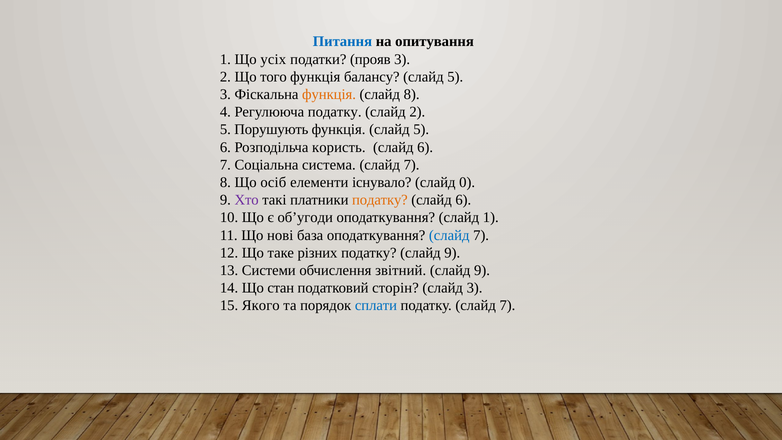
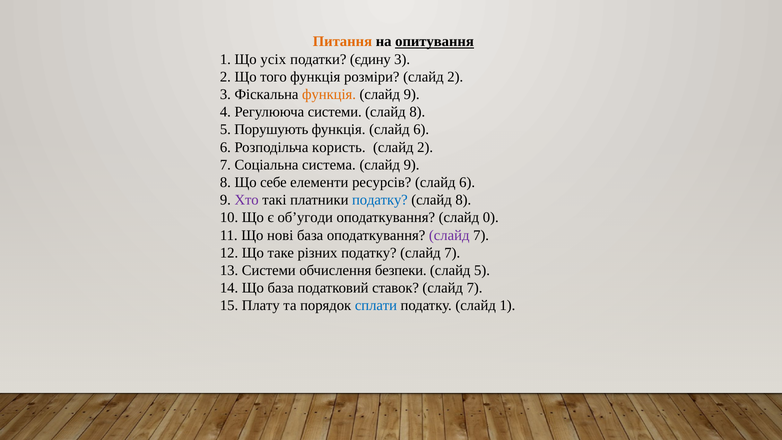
Питання colour: blue -> orange (342, 42)
опитування underline: none -> present (435, 42)
прояв: прояв -> єдину (370, 59)
балансу: балансу -> розміри (372, 77)
5: 5 -> 2 (455, 77)
8: 8 -> 9 (412, 94)
Регулююча податку: податку -> системи (335, 112)
2: 2 -> 8 (417, 112)
функція слайд 5: 5 -> 6 (421, 130)
6: 6 -> 2 (425, 147)
7: 7 -> 9 (412, 165)
осіб: осіб -> себе (273, 182)
існувало: існувало -> ресурсів (382, 182)
0: 0 -> 6 (467, 182)
податку colour: orange -> blue (380, 200)
6: 6 -> 8 (463, 200)
слайд 1: 1 -> 0 (491, 218)
слайд colour: blue -> purple (449, 235)
податку слайд 9: 9 -> 7 (452, 253)
звітний: звітний -> безпеки (401, 270)
9: 9 -> 5 (482, 270)
Що стан: стан -> база (281, 288)
сторін: сторін -> ставок (396, 288)
3: 3 -> 7 (475, 288)
Якого: Якого -> Плату (261, 305)
податку слайд 7: 7 -> 1 (507, 305)
